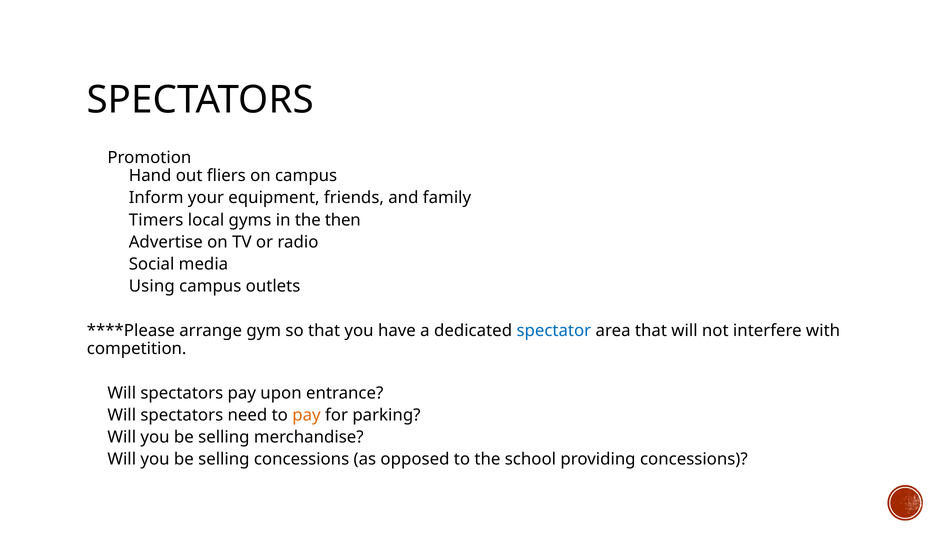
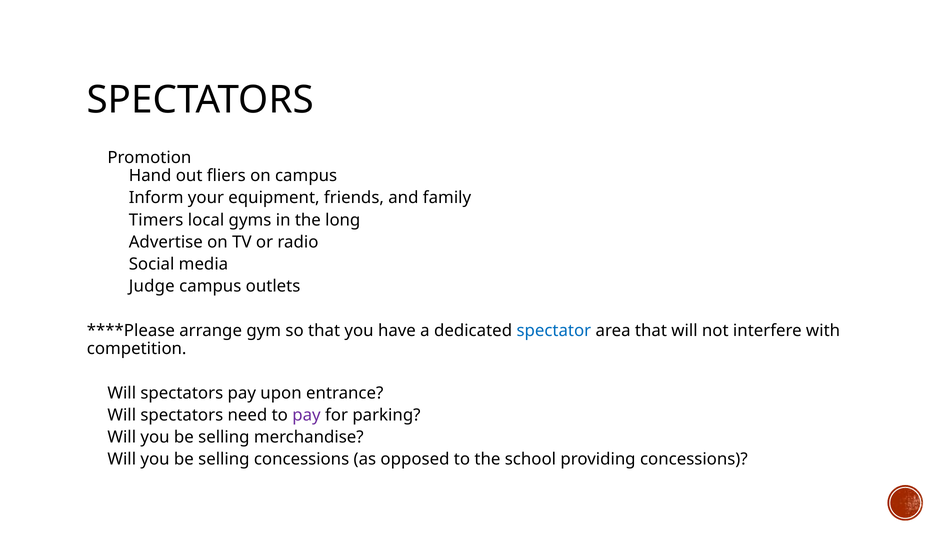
then: then -> long (343, 220)
Using: Using -> Judge (152, 286)
pay colour: orange -> purple (306, 415)
